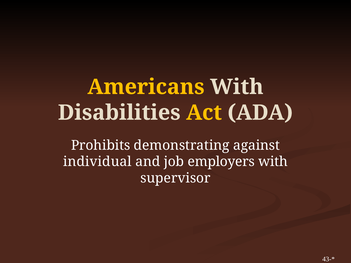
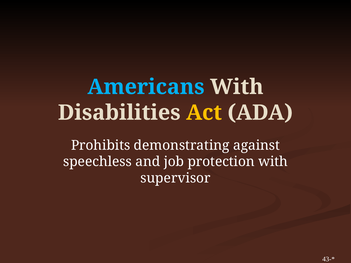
Americans colour: yellow -> light blue (146, 87)
individual: individual -> speechless (97, 162)
employers: employers -> protection (221, 162)
